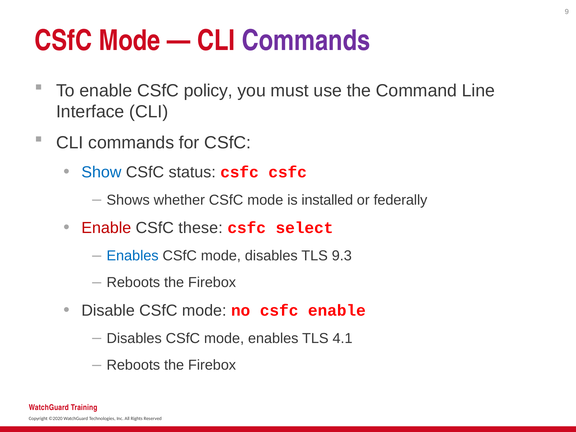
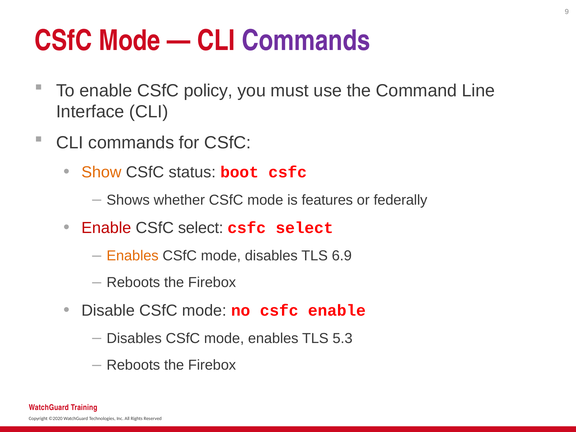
Show colour: blue -> orange (101, 172)
status csfc: csfc -> boot (239, 172)
installed: installed -> features (327, 200)
these: these -> select (201, 228)
Enables colour: blue -> orange (133, 256)
9.3: 9.3 -> 6.9 (342, 256)
4.1: 4.1 -> 5.3 (343, 338)
